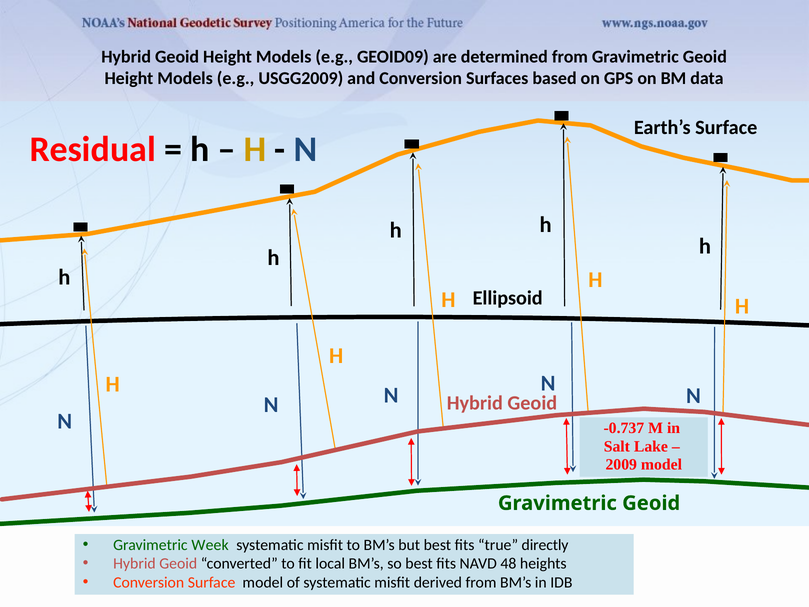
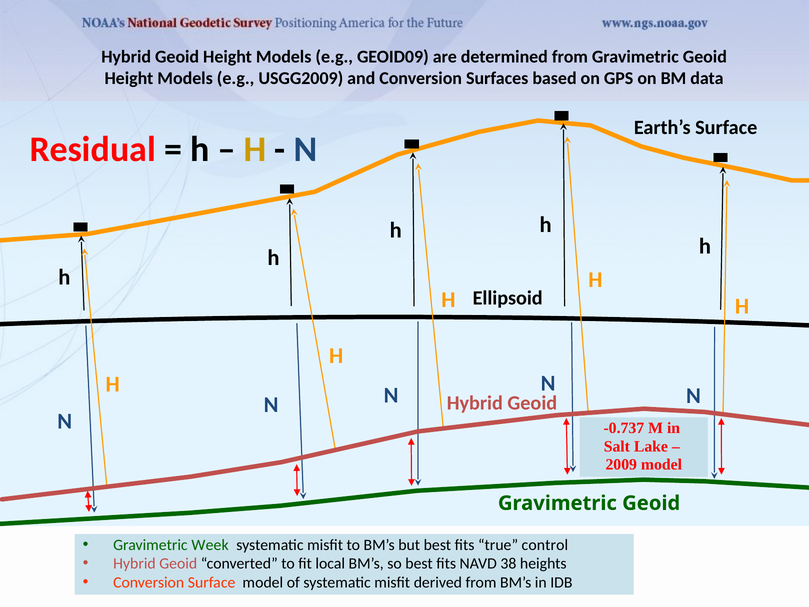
directly: directly -> control (545, 545)
48: 48 -> 38 (508, 563)
